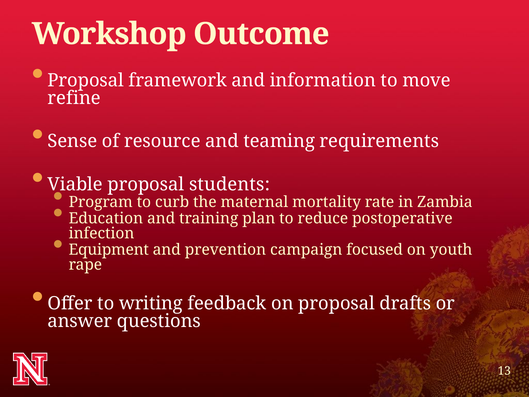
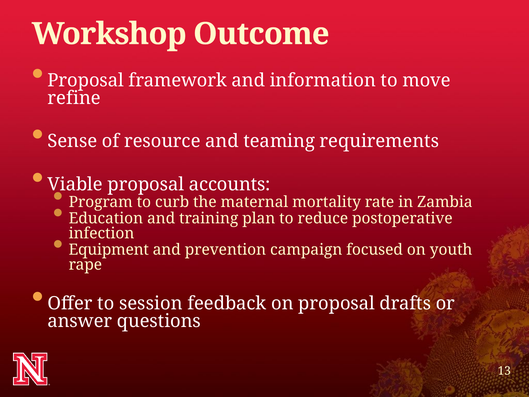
students: students -> accounts (230, 184)
writing: writing -> session (151, 303)
